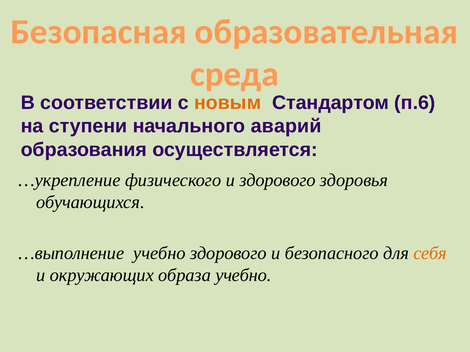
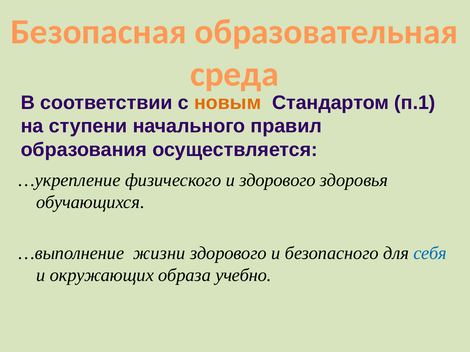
п.6: п.6 -> п.1 (415, 103)
аварий: аварий -> правил (286, 126)
…выполнение учебно: учебно -> жизни (159, 254)
себя colour: orange -> blue (430, 254)
